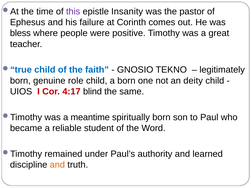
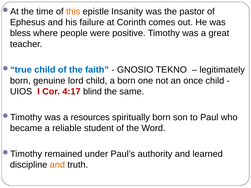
this colour: purple -> orange (73, 11)
role: role -> lord (76, 81)
deity: deity -> once (193, 81)
meantime: meantime -> resources (90, 117)
